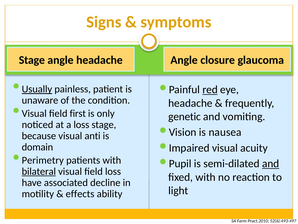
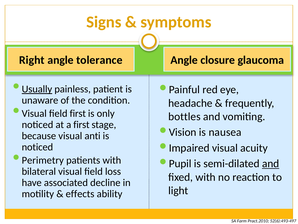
Stage: Stage -> Right (32, 60)
angle headache: headache -> tolerance (99, 60)
red underline: present -> none (210, 89)
genetic: genetic -> bottles (184, 116)
a loss: loss -> first (81, 124)
domain: domain -> noticed (37, 147)
bilateral underline: present -> none (39, 171)
